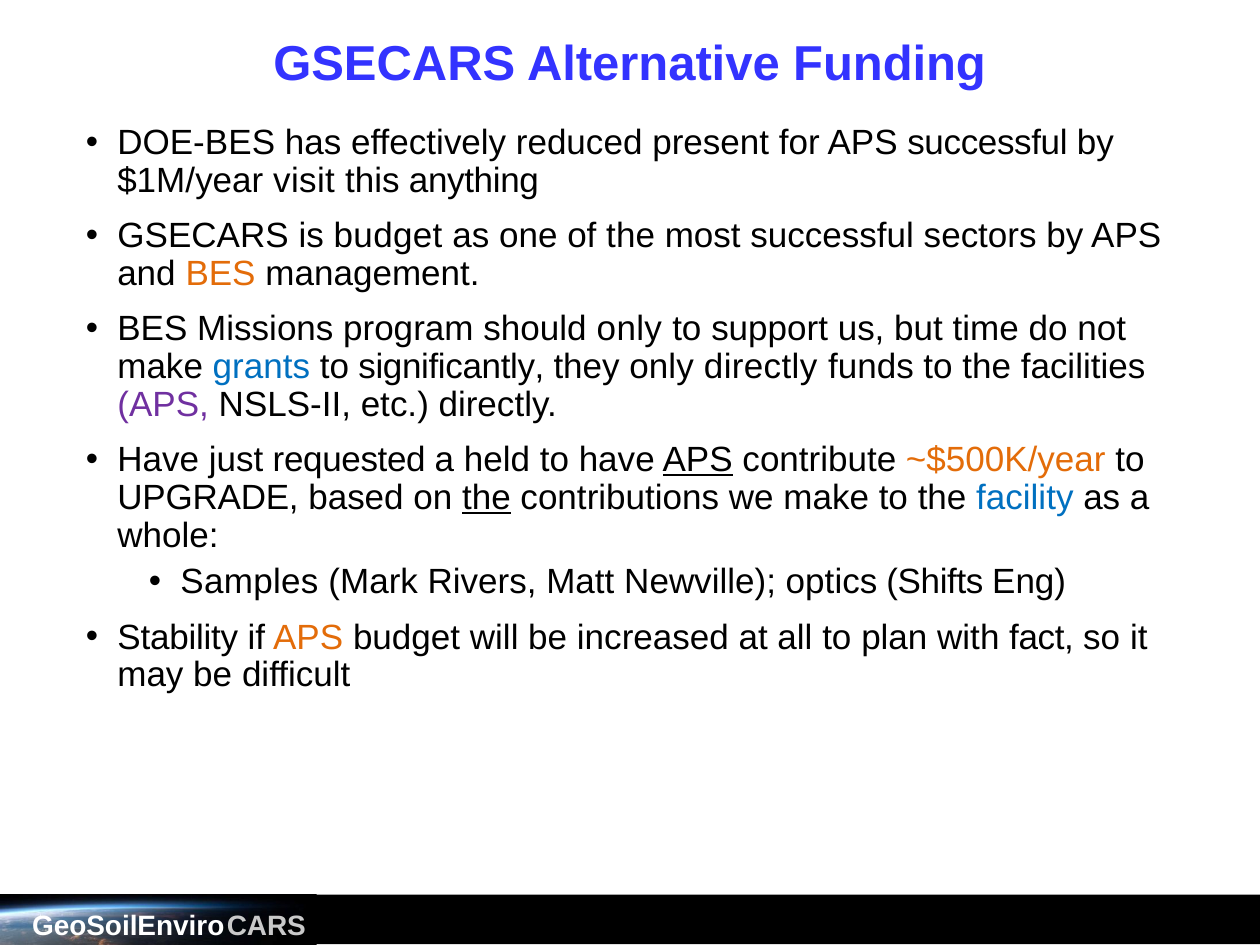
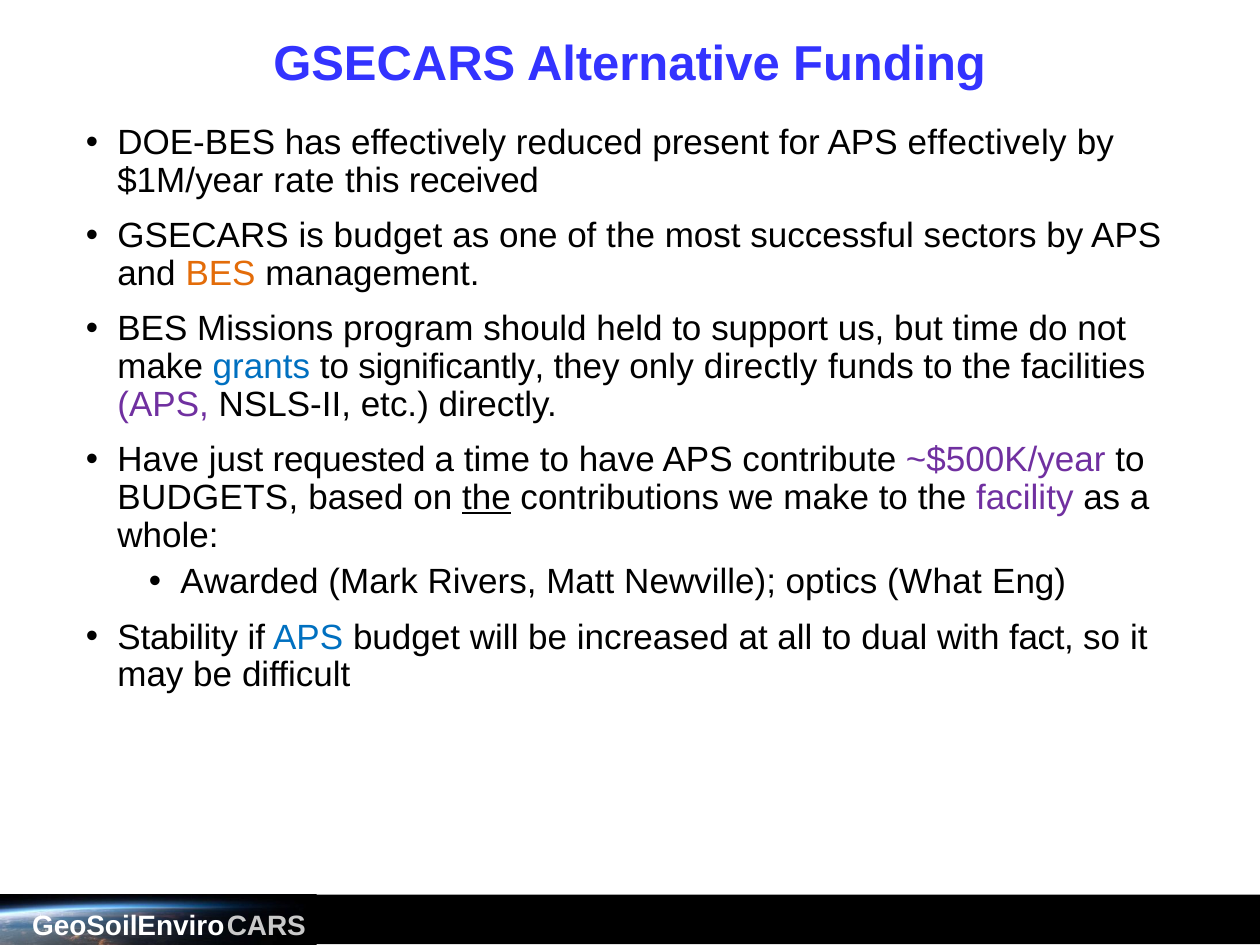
APS successful: successful -> effectively (987, 143)
visit: visit -> rate (304, 181)
anything: anything -> received (474, 181)
should only: only -> held (630, 329)
a held: held -> time (497, 460)
APS underline: present -> none (698, 460)
~$500K/year colour: orange -> purple (1006, 460)
UPGRADE: UPGRADE -> BUDGETS (208, 498)
facility colour: blue -> purple (1025, 498)
Samples: Samples -> Awarded (250, 582)
Shifts: Shifts -> What (935, 582)
APS colour: orange -> blue (308, 637)
plan: plan -> dual (894, 637)
